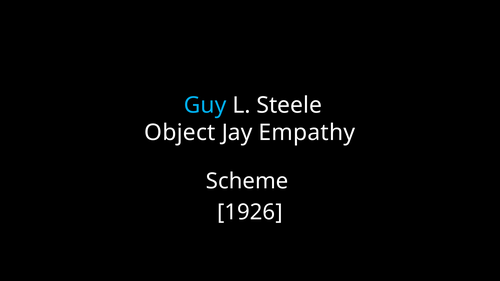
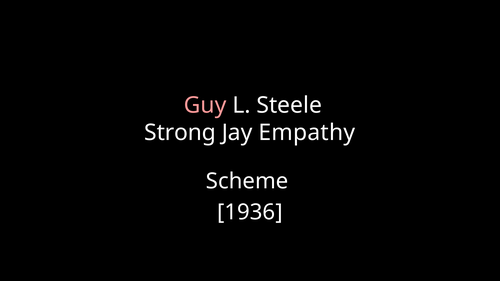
Guy colour: light blue -> pink (205, 105)
Object: Object -> Strong (180, 133)
1926: 1926 -> 1936 (250, 212)
